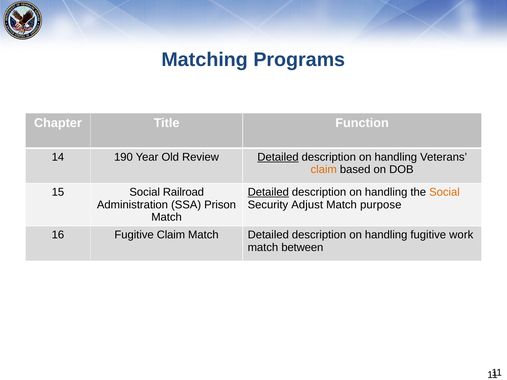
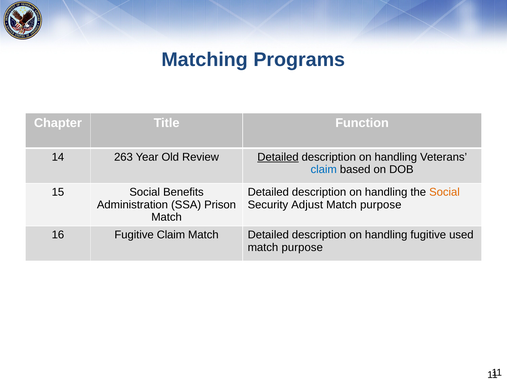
190: 190 -> 263 (123, 157)
claim colour: orange -> blue (324, 170)
Railroad: Railroad -> Benefits (183, 192)
Detailed underline: present -> none (268, 192)
work: work -> used (461, 235)
between: between -> purpose (302, 248)
